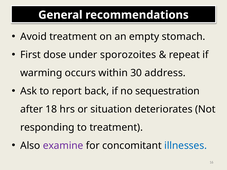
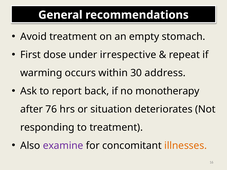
sporozoites: sporozoites -> irrespective (128, 55)
sequestration: sequestration -> monotherapy (167, 91)
18: 18 -> 76 (51, 109)
illnesses colour: blue -> orange (186, 146)
